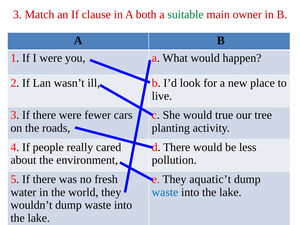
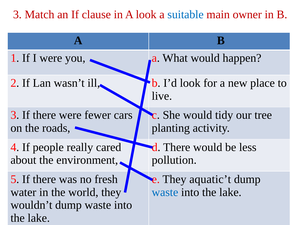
A both: both -> look (146, 15)
suitable colour: green -> blue (186, 15)
true: true -> tidy (224, 115)
